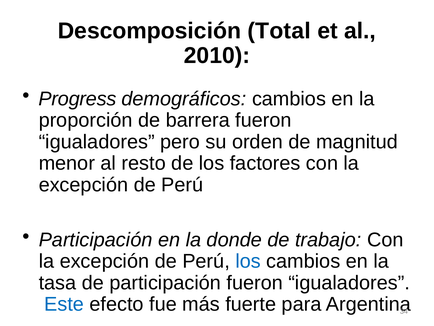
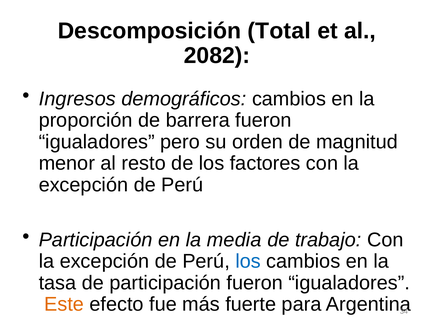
2010: 2010 -> 2082 (217, 56)
Progress: Progress -> Ingresos (77, 99)
donde: donde -> media (234, 239)
Este colour: blue -> orange (64, 304)
